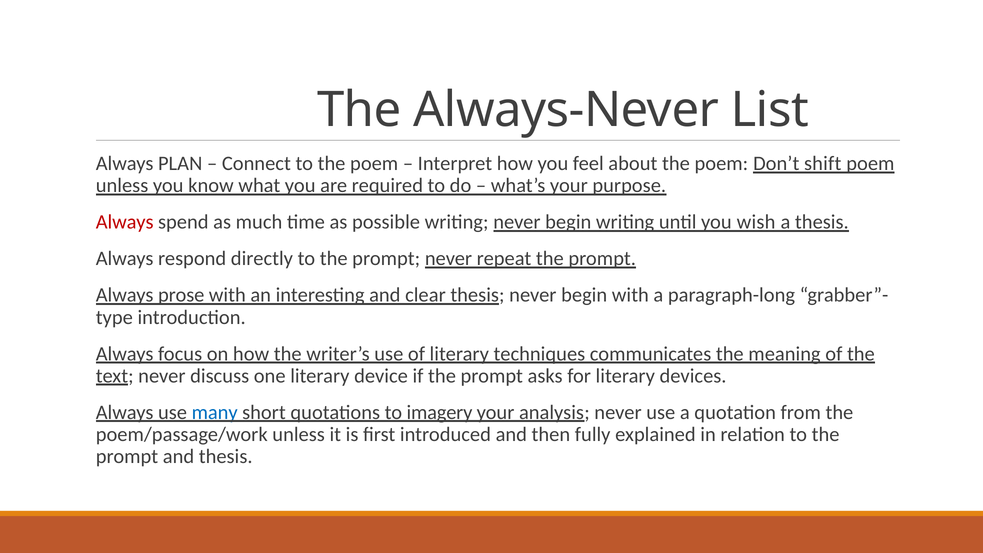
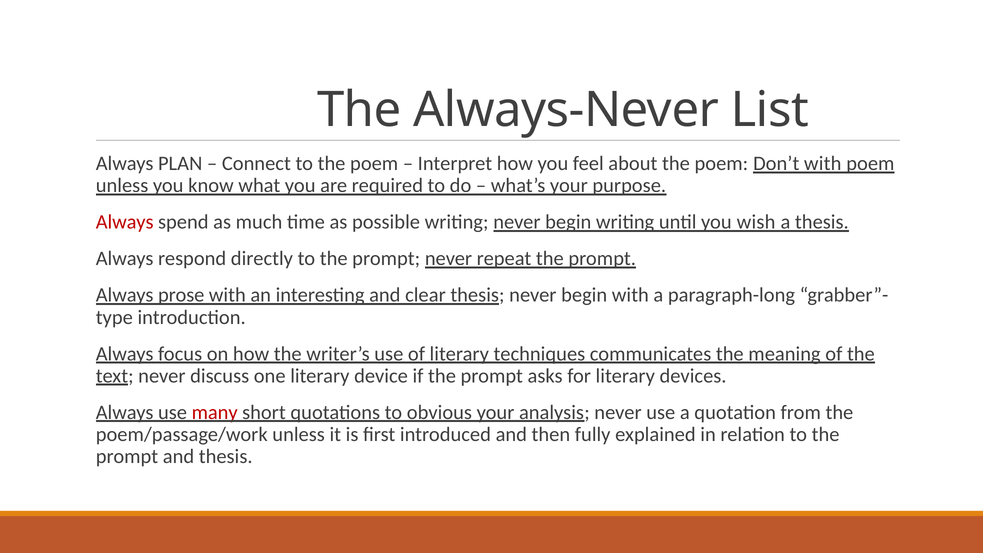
Don’t shift: shift -> with (823, 163)
many colour: blue -> red (215, 412)
imagery: imagery -> obvious (439, 412)
